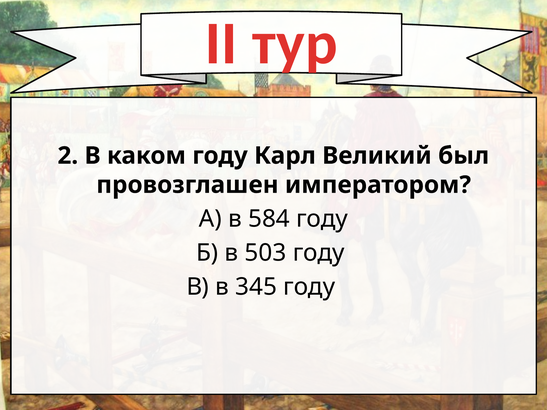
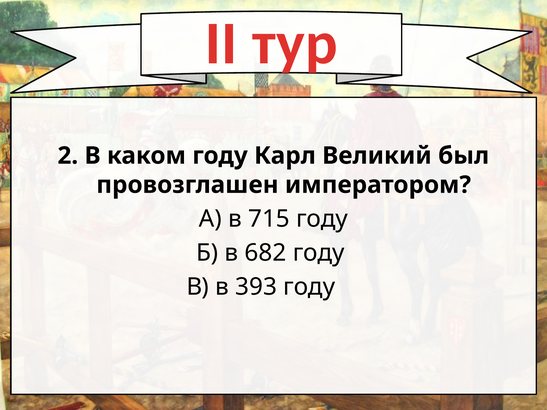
584: 584 -> 715 (269, 219)
503: 503 -> 682 (266, 253)
345: 345 -> 393 (256, 287)
